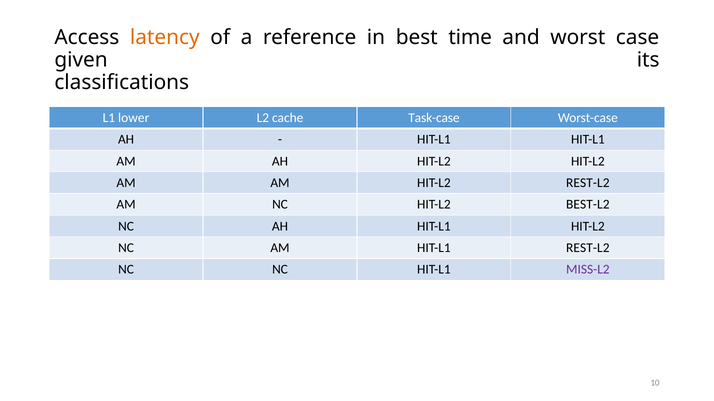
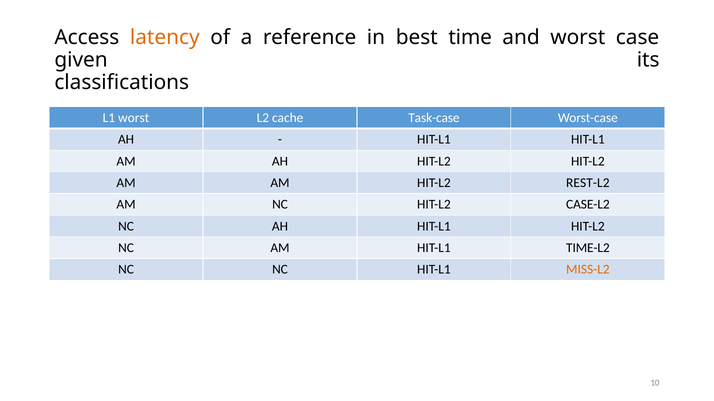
L1 lower: lower -> worst (134, 118)
BEST-L2: BEST-L2 -> CASE-L2 (588, 205)
HIT-L1 REST-L2: REST-L2 -> TIME-L2 (588, 248)
MISS-L2 colour: purple -> orange (588, 270)
